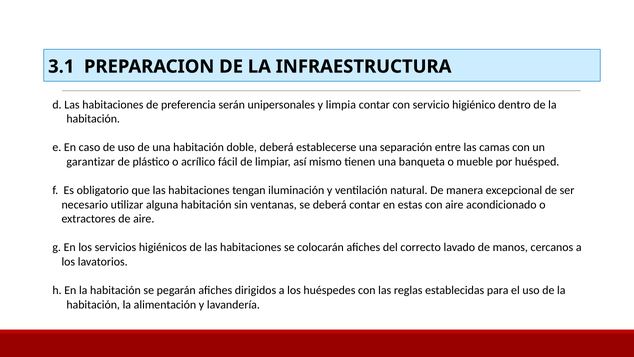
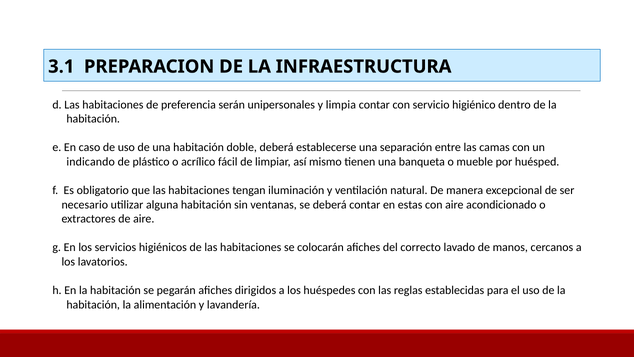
garantizar: garantizar -> indicando (91, 162)
